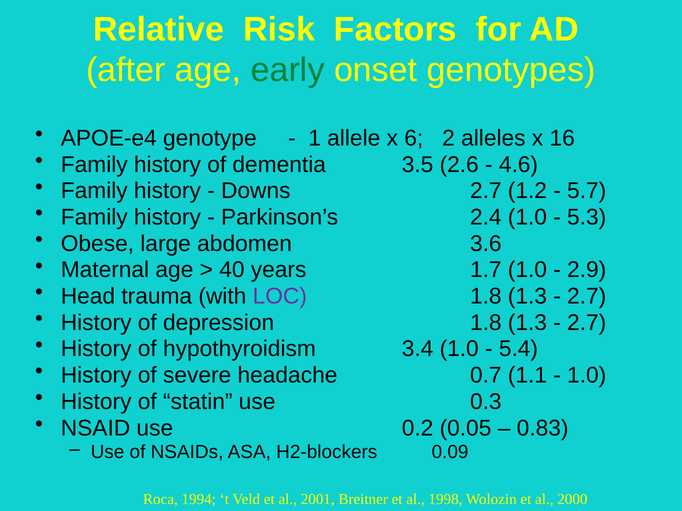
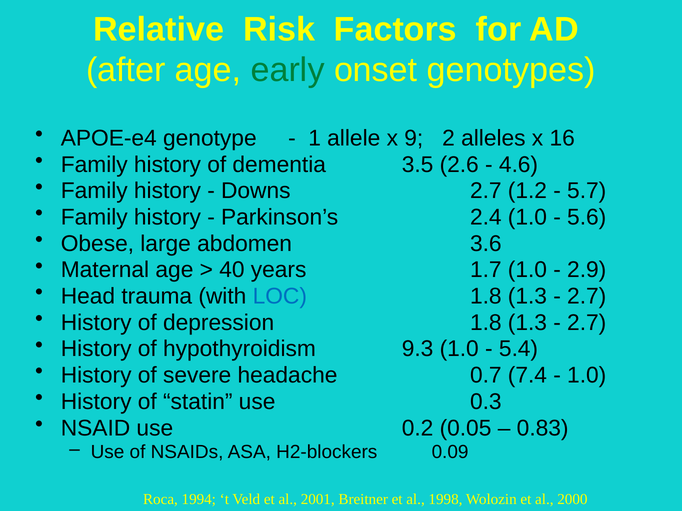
6: 6 -> 9 (414, 138)
5.3: 5.3 -> 5.6 (587, 218)
LOC colour: purple -> blue (280, 297)
3.4: 3.4 -> 9.3 (418, 349)
1.1: 1.1 -> 7.4 (527, 376)
